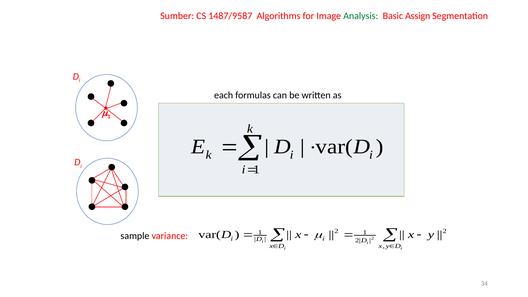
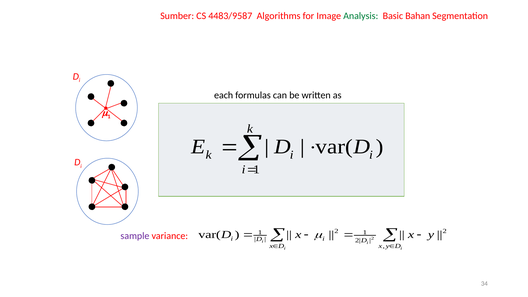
1487/9587: 1487/9587 -> 4483/9587 (230, 16)
Assign: Assign -> Bahan (418, 16)
sample colour: black -> purple (135, 236)
